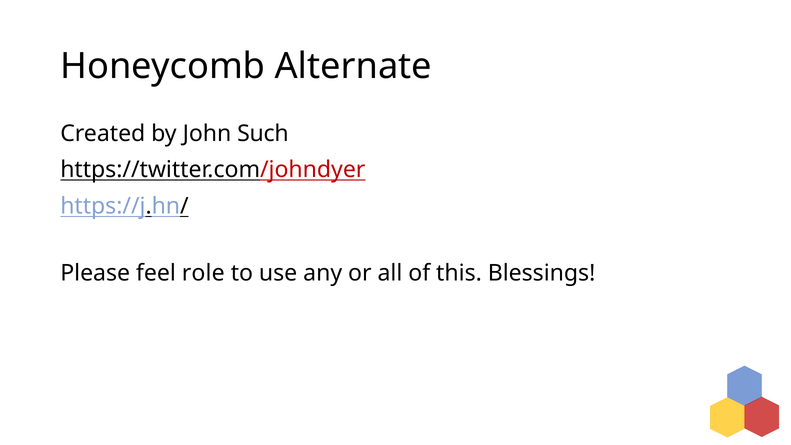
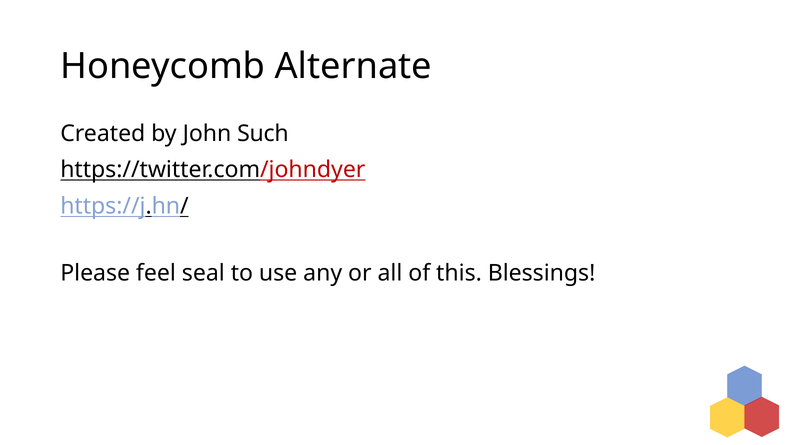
role: role -> seal (203, 273)
